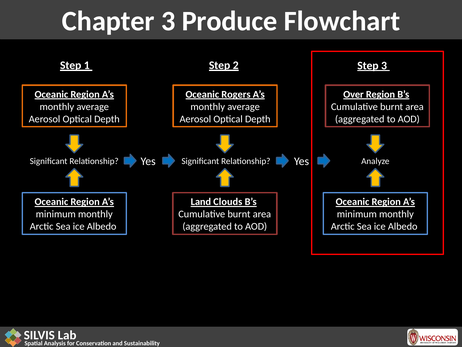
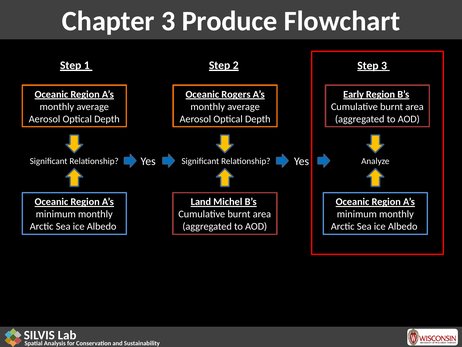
Over: Over -> Early (354, 94)
Clouds: Clouds -> Michel (228, 202)
